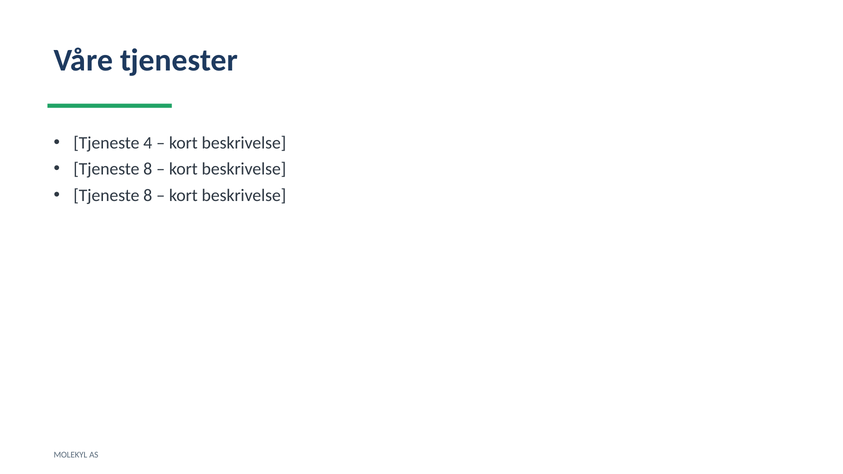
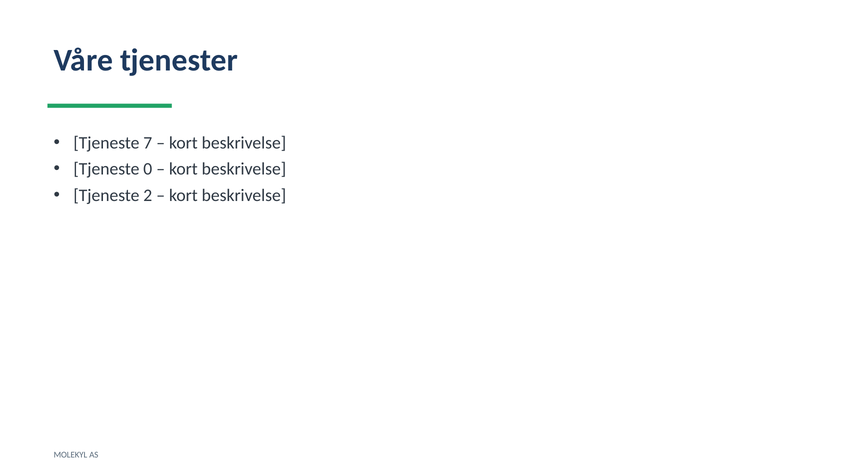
4: 4 -> 7 (148, 143)
8: 8 -> 0 (148, 169)
8: 8 -> 2 (148, 195)
